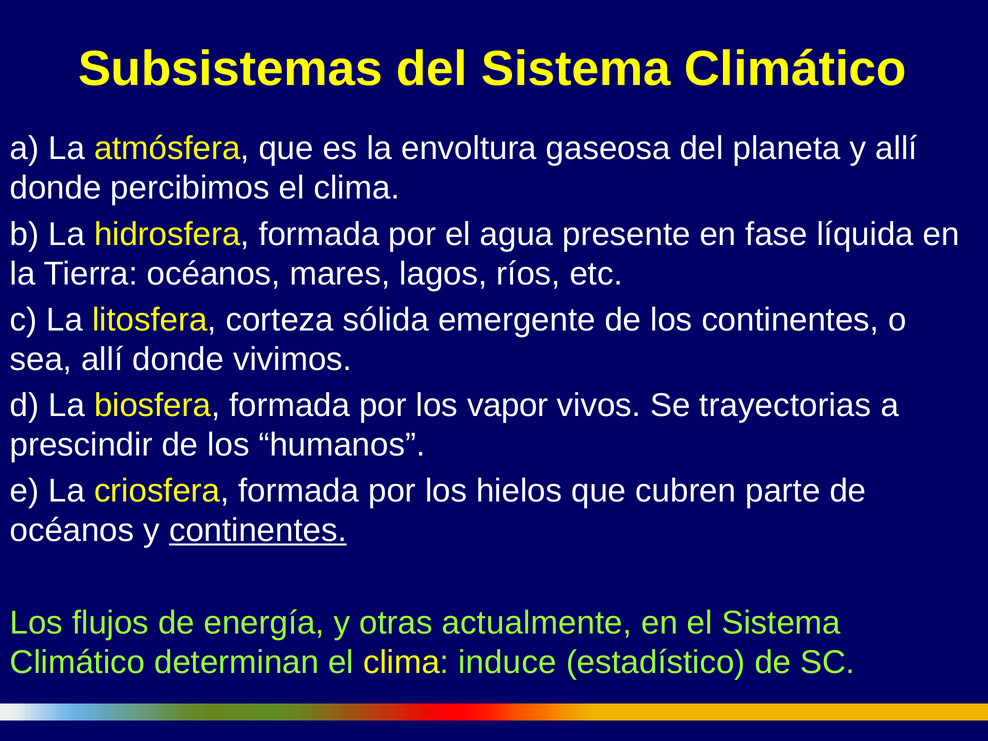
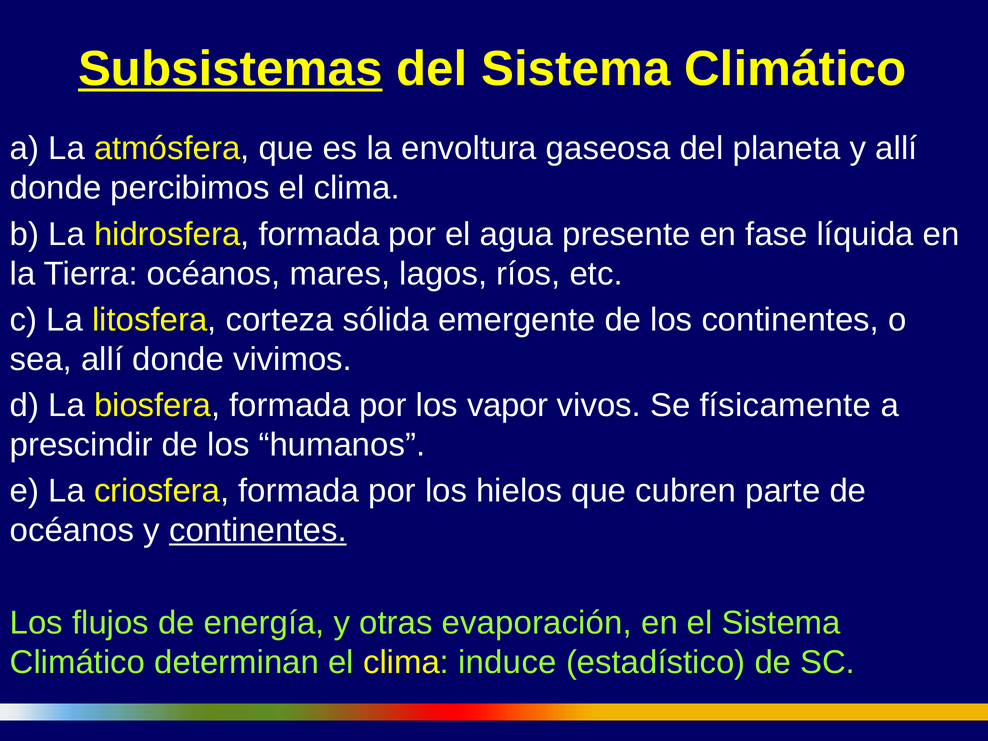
Subsistemas underline: none -> present (230, 69)
trayectorias: trayectorias -> físicamente (785, 405)
actualmente: actualmente -> evaporación (537, 623)
